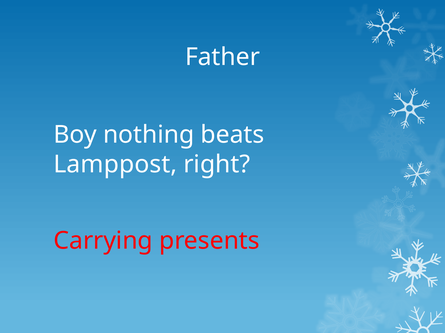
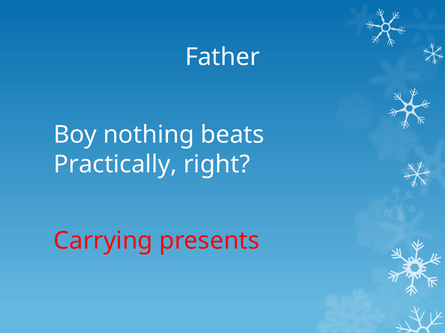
Lamppost: Lamppost -> Practically (115, 165)
